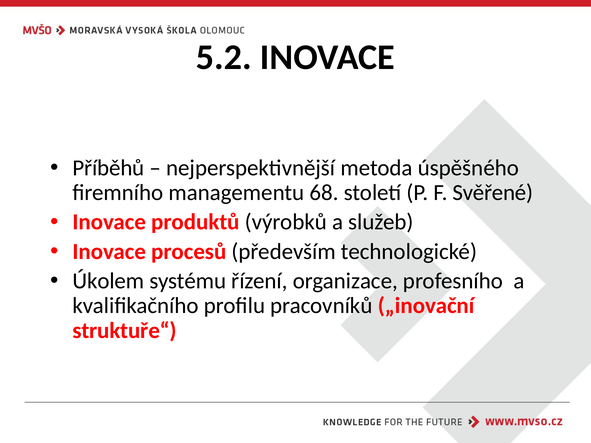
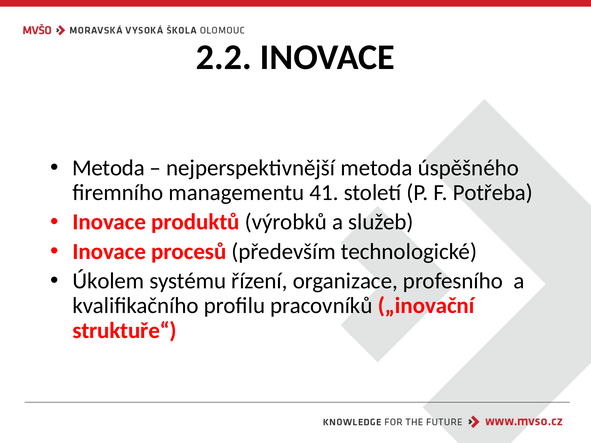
5.2: 5.2 -> 2.2 (224, 57)
Příběhů: Příběhů -> Metoda (108, 168)
68: 68 -> 41 (324, 193)
Svěřené: Svěřené -> Potřeba (493, 193)
